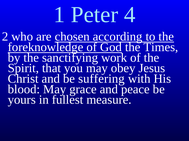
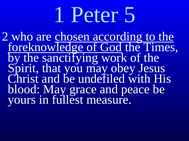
4: 4 -> 5 (130, 15)
suffering: suffering -> undefiled (102, 79)
